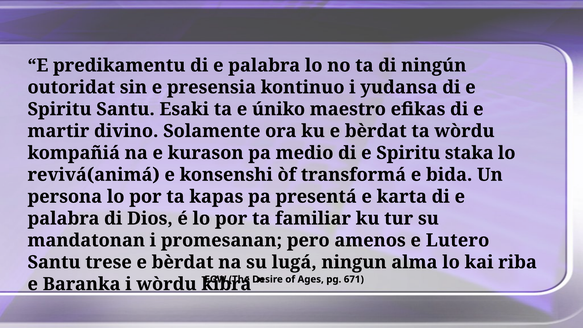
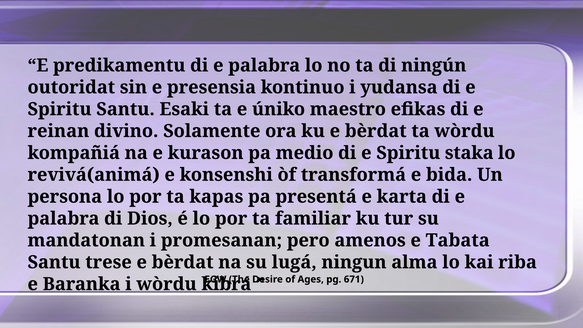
martir: martir -> reinan (58, 131)
Lutero: Lutero -> Tabata (458, 240)
